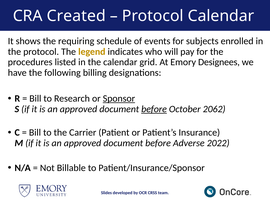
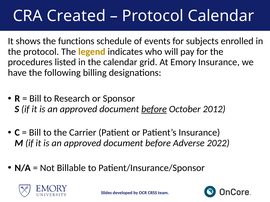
requiring: requiring -> functions (76, 41)
Emory Designees: Designees -> Insurance (219, 62)
Sponsor underline: present -> none (119, 99)
2062: 2062 -> 2012 (214, 109)
